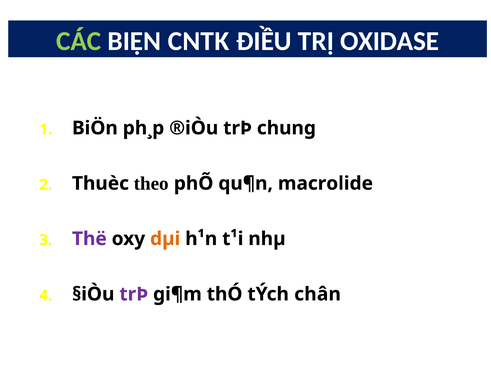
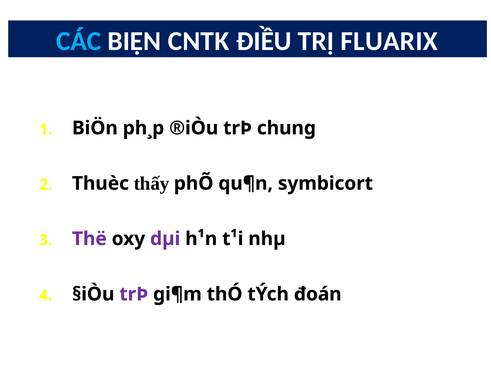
CÁC colour: light green -> light blue (79, 41)
OXIDASE: OXIDASE -> FLUARIX (389, 41)
theo: theo -> thấy (152, 184)
macrolide: macrolide -> symbicort (325, 184)
dµi colour: orange -> purple (165, 239)
chân: chân -> đoán (318, 294)
